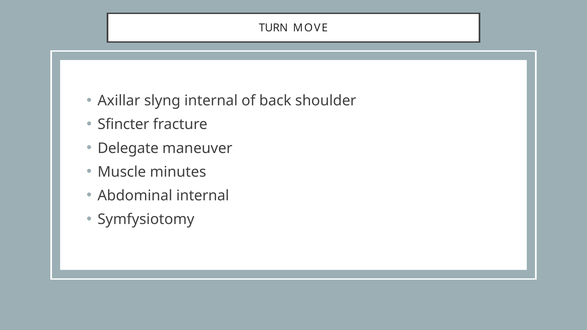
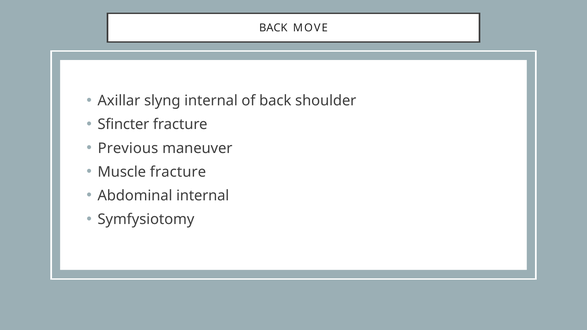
TURN: TURN -> BACK (273, 28)
Delegate: Delegate -> Previous (128, 148)
Muscle minutes: minutes -> fracture (178, 172)
